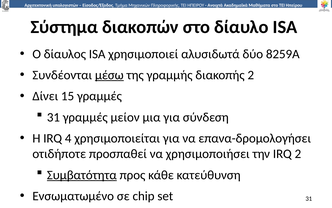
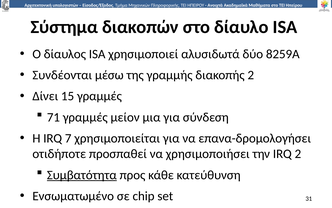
μέσω underline: present -> none (109, 75)
31: 31 -> 71 (53, 117)
4: 4 -> 7 (68, 138)
